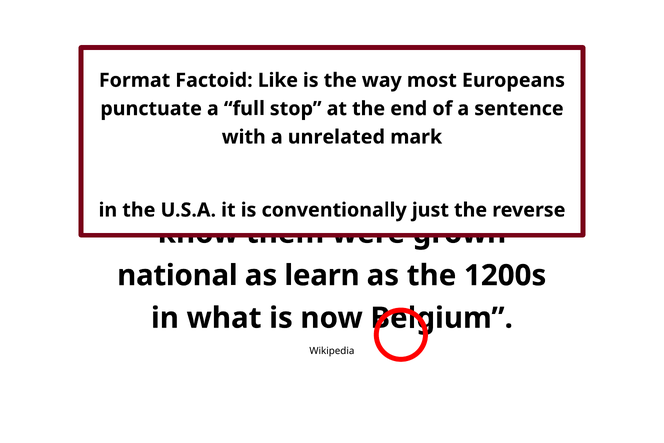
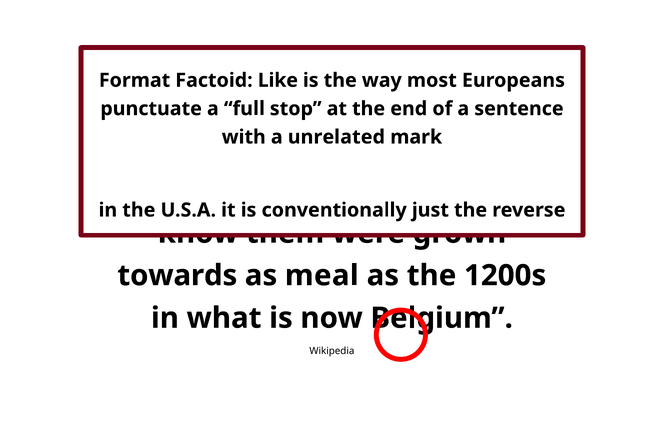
national: national -> towards (177, 275)
learn: learn -> meal (322, 275)
